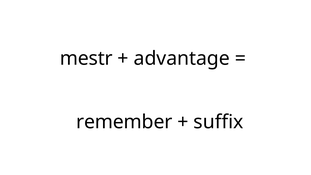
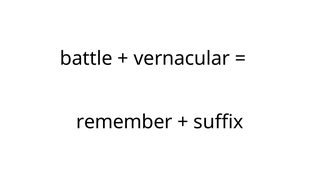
mestr: mestr -> battle (86, 58)
advantage: advantage -> vernacular (182, 58)
